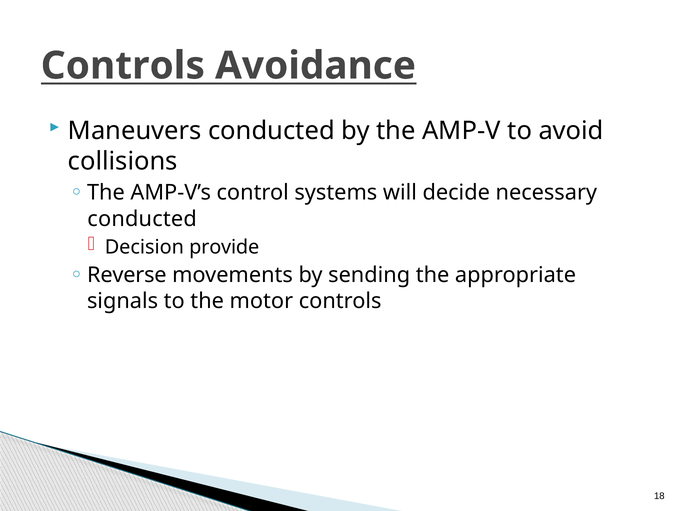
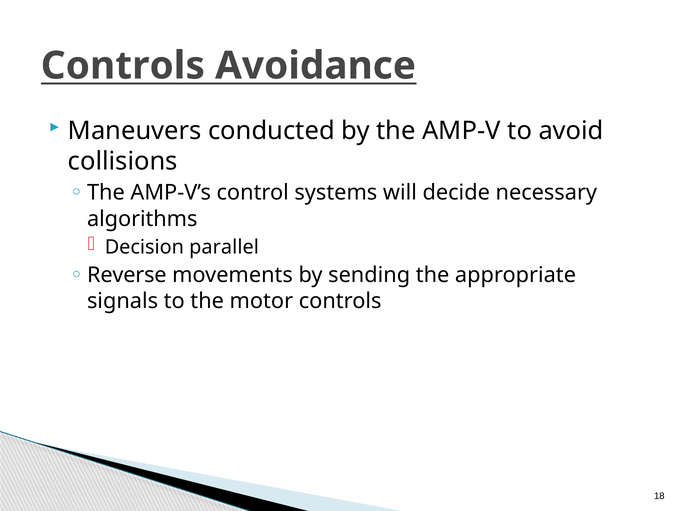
conducted: conducted -> algorithms (142, 219)
provide: provide -> parallel (224, 247)
